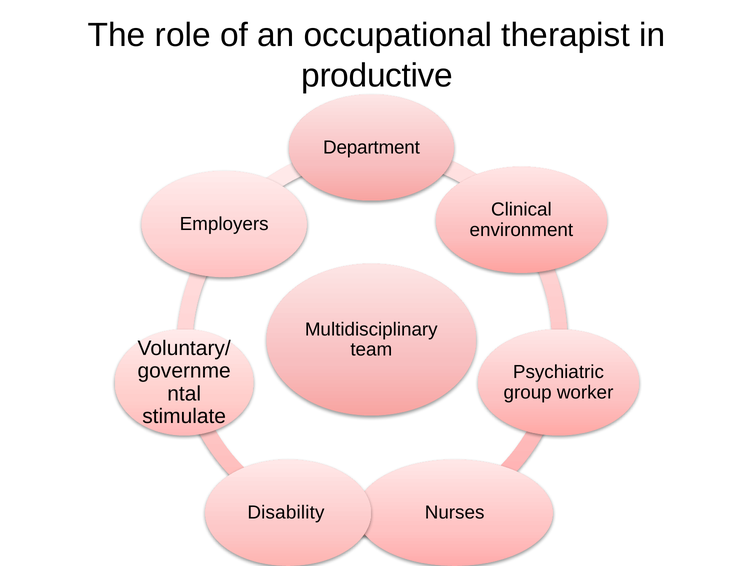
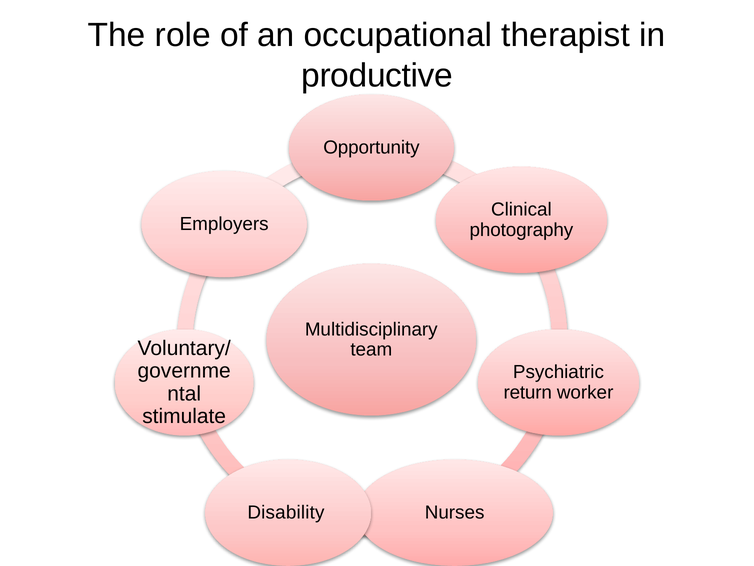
Department: Department -> Opportunity (371, 147)
environment: environment -> photography (521, 230)
group: group -> return (528, 392)
